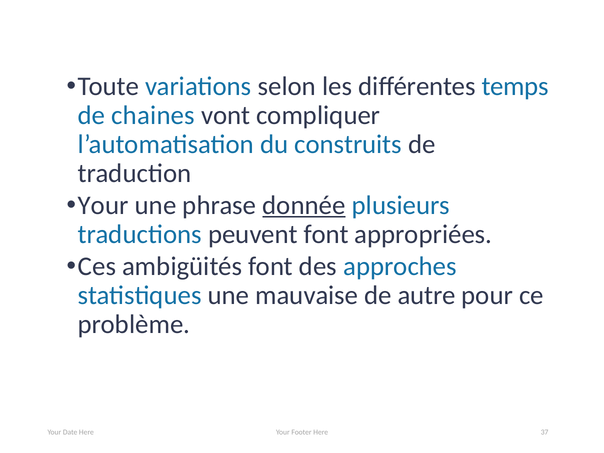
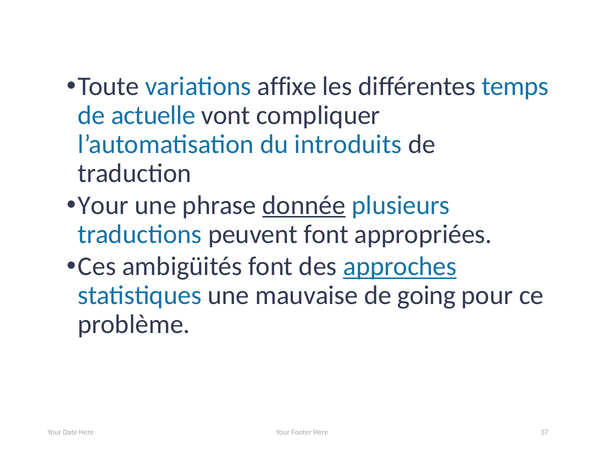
selon: selon -> affixe (287, 86)
chaines: chaines -> actuelle (153, 115)
construits: construits -> introduits (348, 144)
approches underline: none -> present (400, 267)
autre: autre -> going (427, 296)
